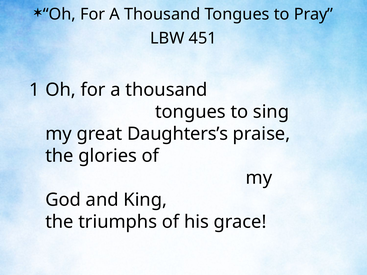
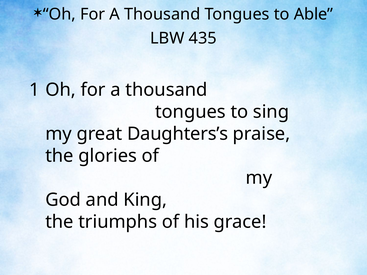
Pray: Pray -> Able (313, 14)
451: 451 -> 435 (203, 38)
